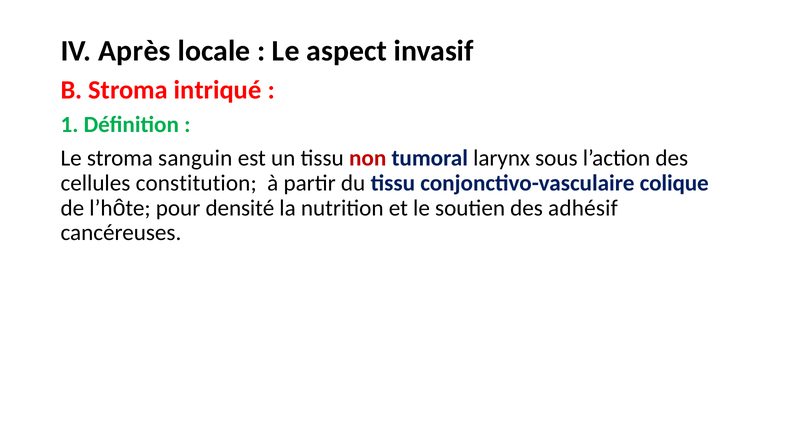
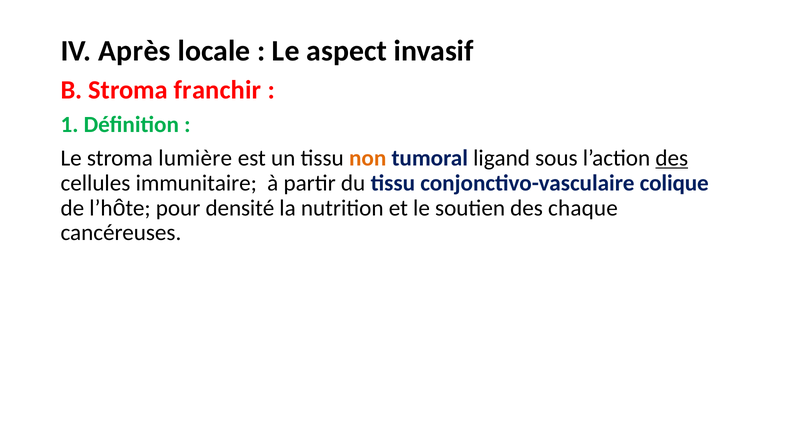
intriqué: intriqué -> franchir (218, 90)
sanguin: sanguin -> lumière (195, 158)
non colour: red -> orange (368, 158)
larynx: larynx -> ligand (502, 158)
des underline: none -> present (672, 158)
constitution: constitution -> immunitaire (196, 183)
adhésif: adhésif -> chaque (583, 208)
